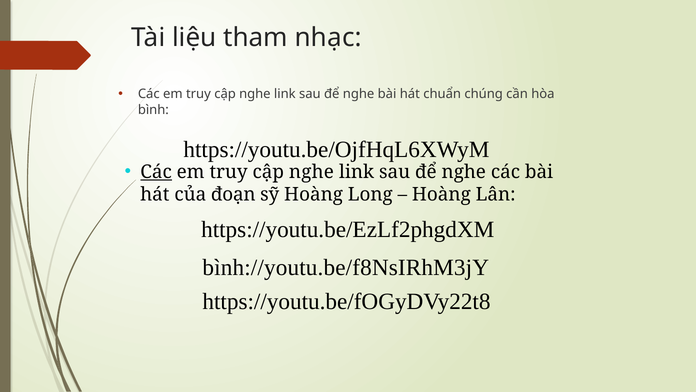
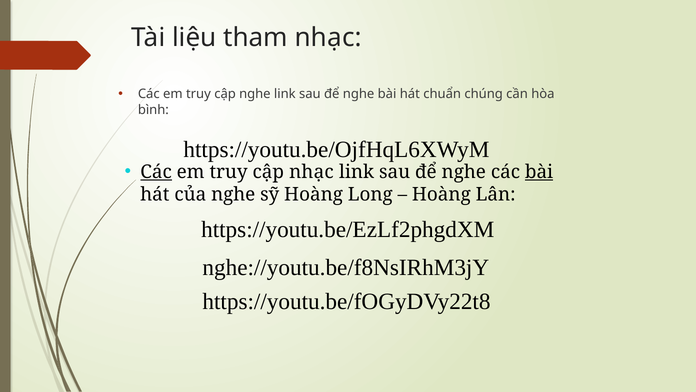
nghe: nghe -> nhạc (311, 172)
bài underline: none -> present (539, 172)
của đoạn: đoạn -> nghe (233, 194)
bình://youtu.be/f8NsIRhM3jY: bình://youtu.be/f8NsIRhM3jY -> nghe://youtu.be/f8NsIRhM3jY (346, 267)
